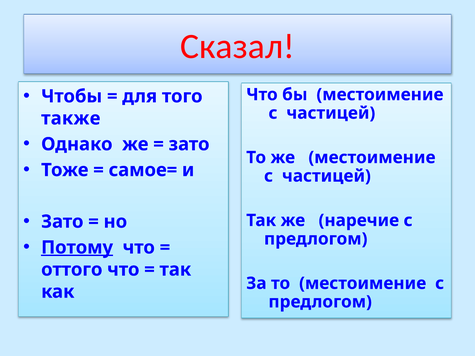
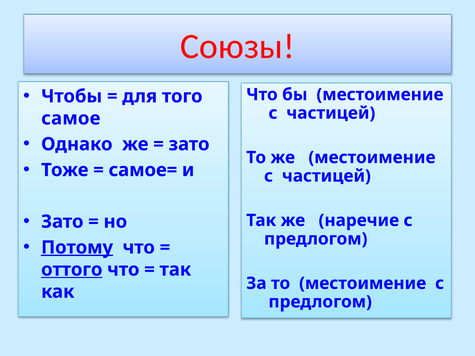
Сказал: Сказал -> Союзы (237, 46)
также: также -> самое (71, 118)
оттого underline: none -> present (72, 270)
